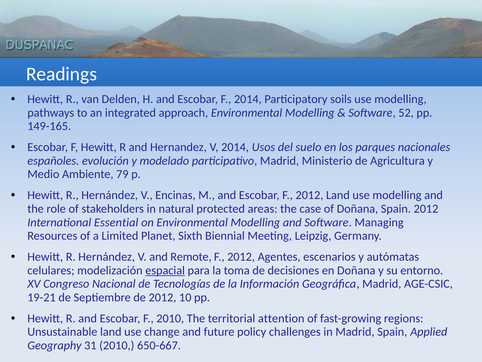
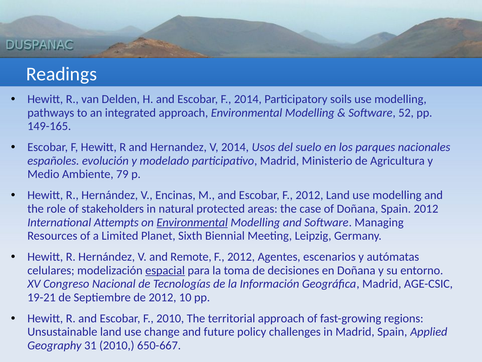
Essential: Essential -> Attempts (116, 222)
Environmental underline: none -> present (192, 222)
territorial attention: attention -> approach (281, 318)
